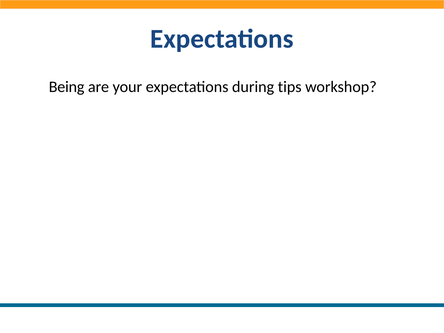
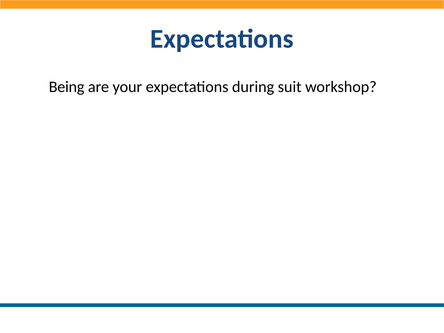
tips: tips -> suit (290, 87)
